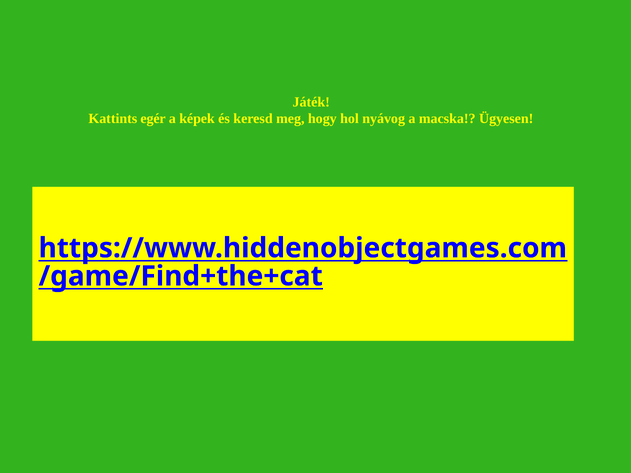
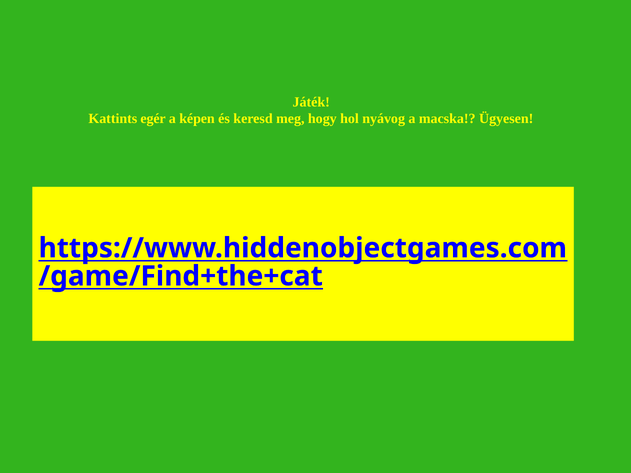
képek: képek -> képen (197, 119)
